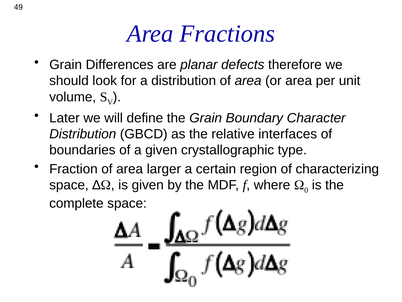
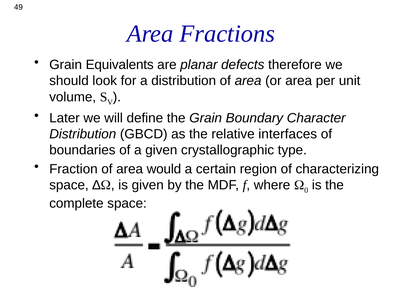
Differences: Differences -> Equivalents (120, 65)
larger: larger -> would (164, 169)
